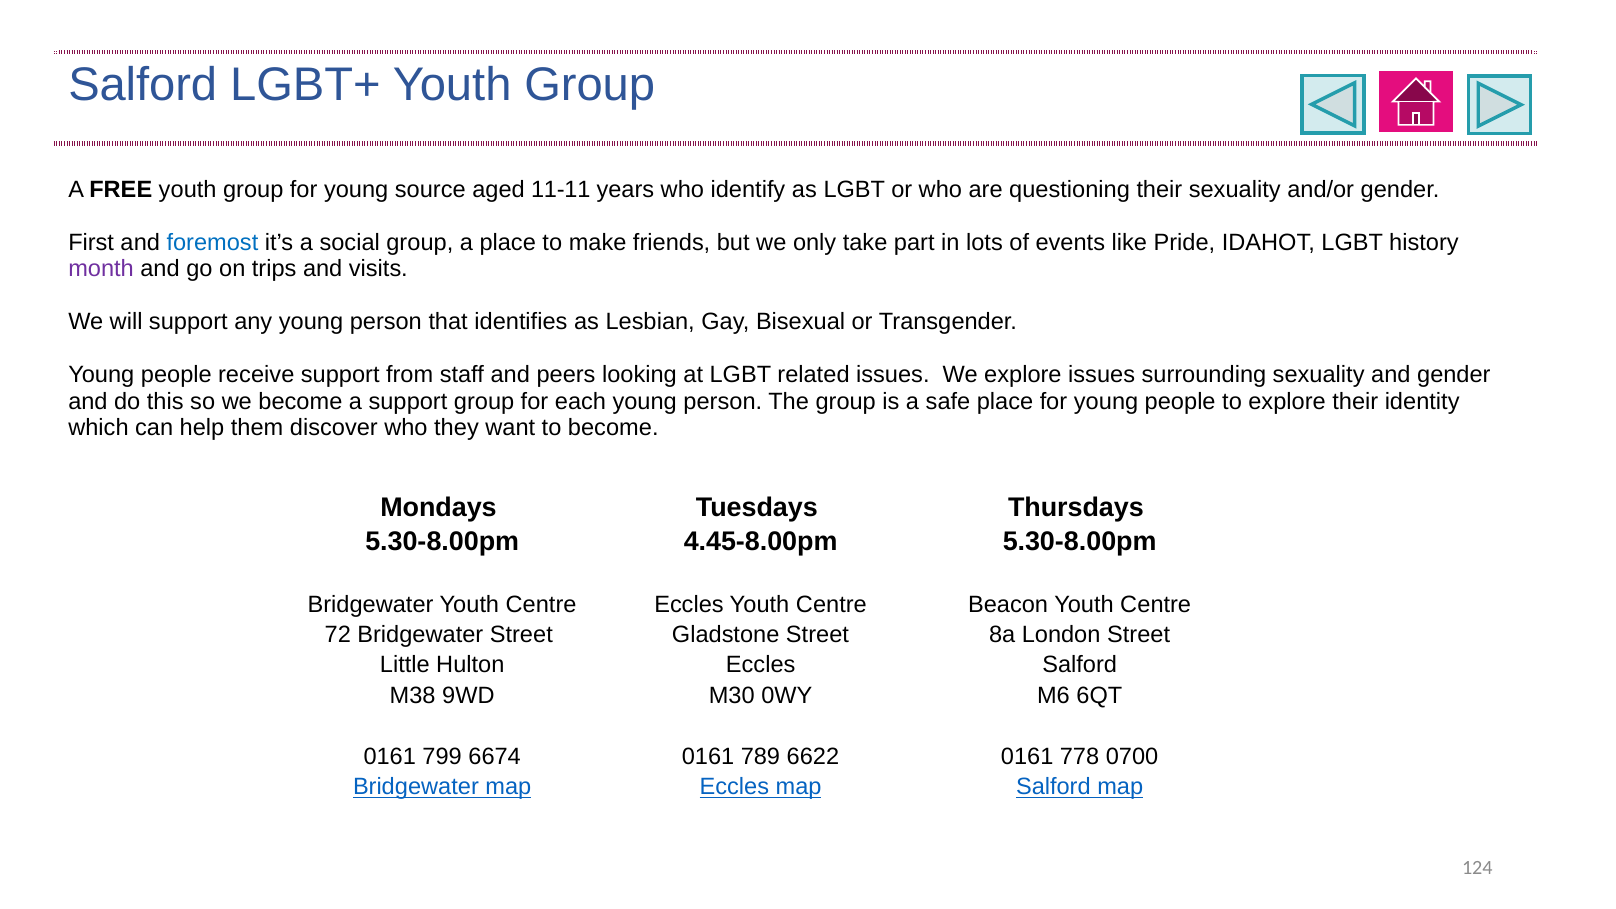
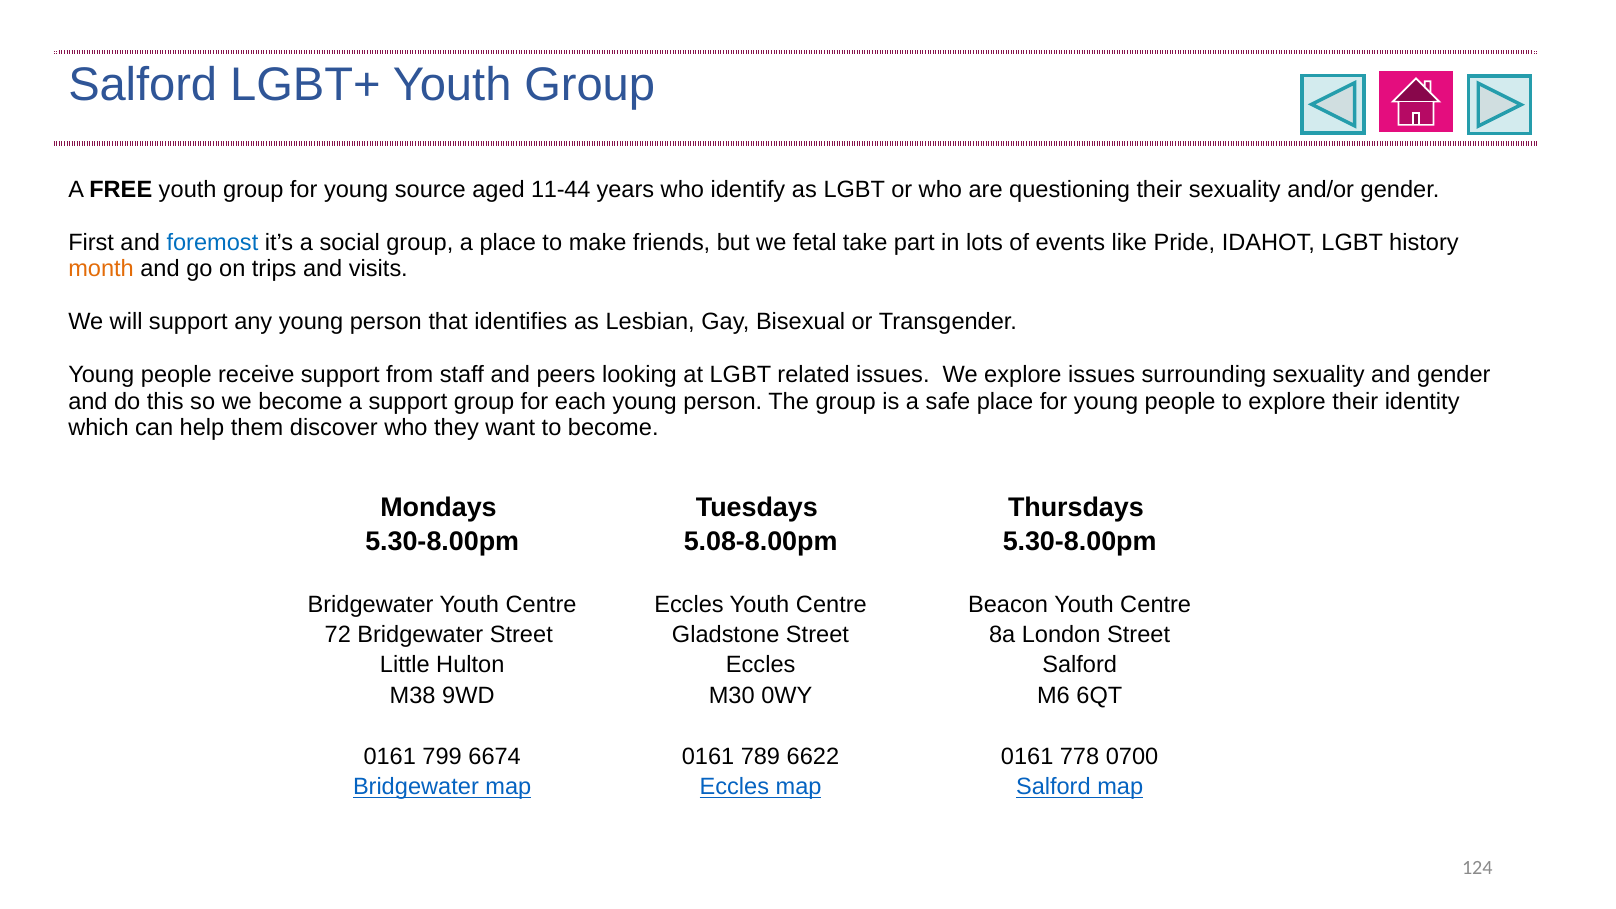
11-11: 11-11 -> 11-44 (561, 190)
only: only -> fetal (815, 243)
month colour: purple -> orange (101, 269)
4.45-8.00pm: 4.45-8.00pm -> 5.08-8.00pm (761, 542)
